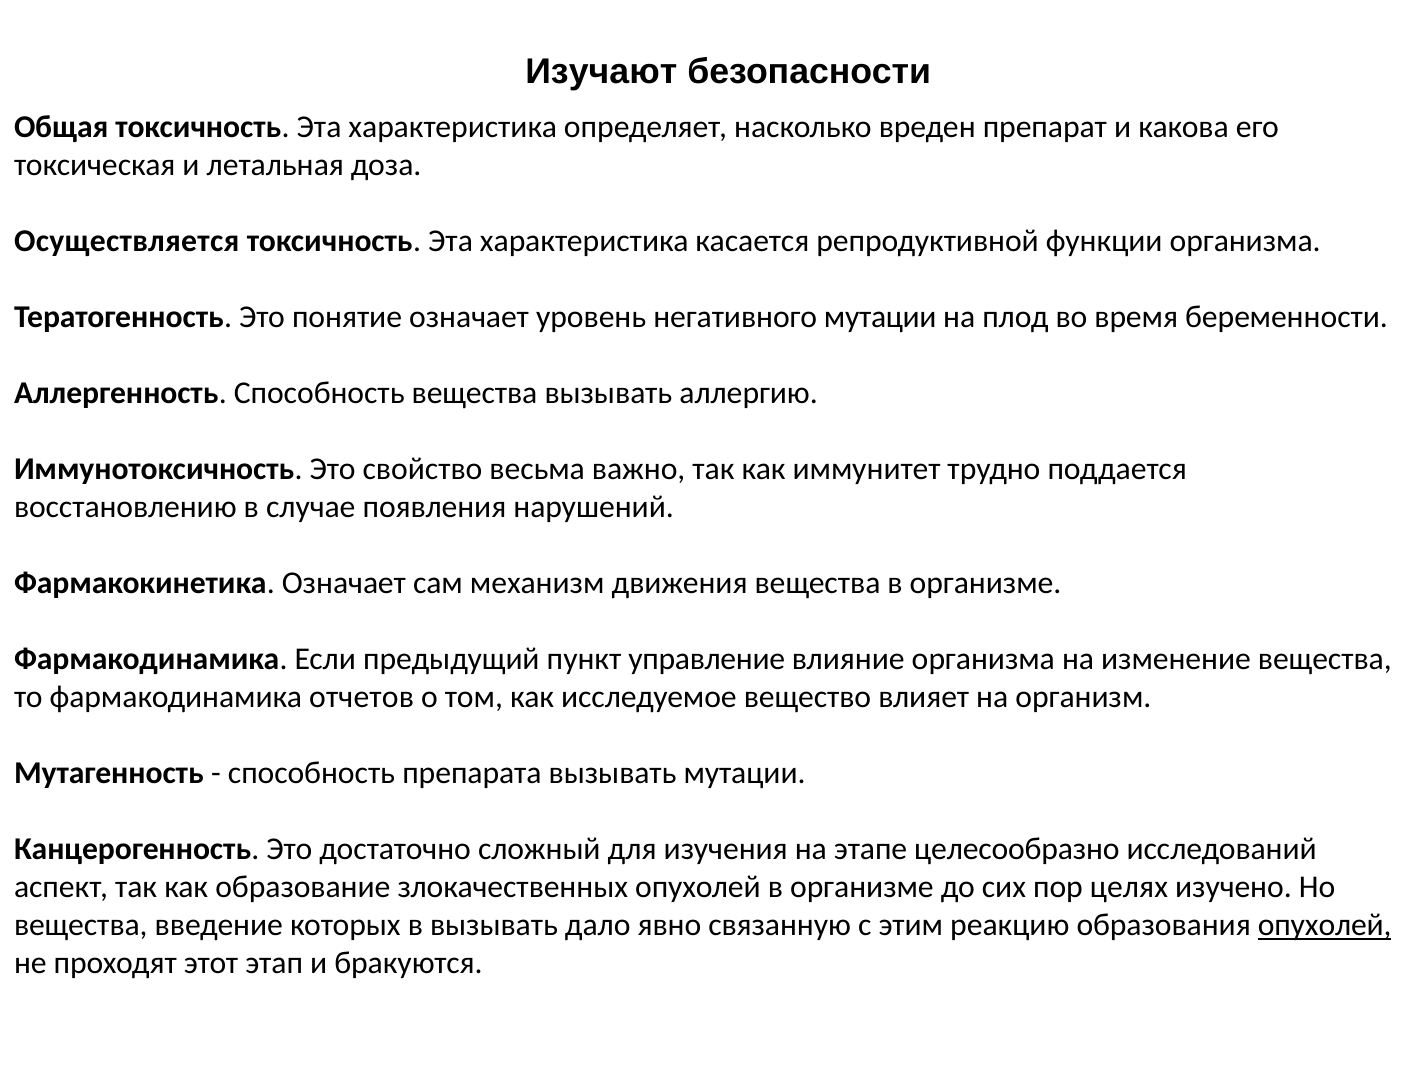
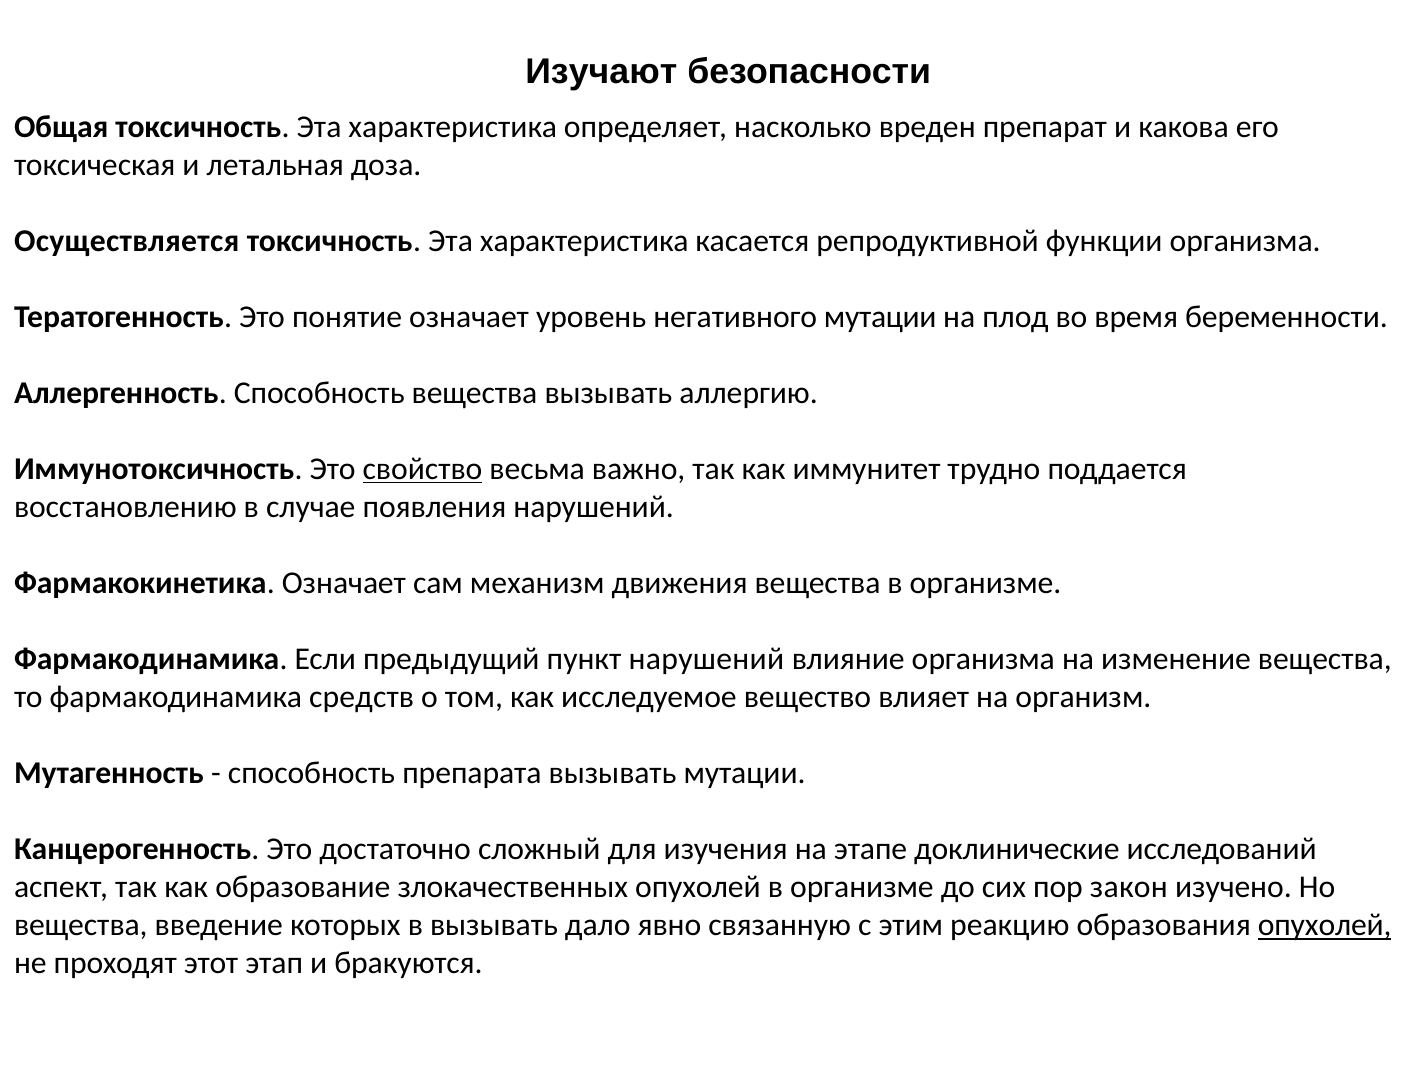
свойство underline: none -> present (422, 469)
пункт управление: управление -> нарушений (706, 659)
отчетов: отчетов -> средств (362, 697)
целесообразно: целесообразно -> доклинические (1017, 849)
целях: целях -> закон (1129, 887)
